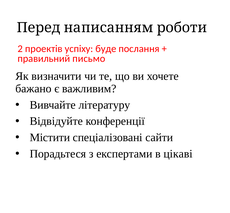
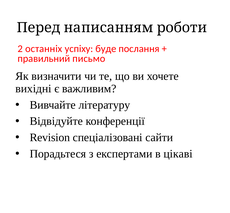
проектів: проектів -> останніх (44, 49)
бажано: бажано -> вихідні (33, 89)
Містити: Містити -> Revision (50, 137)
